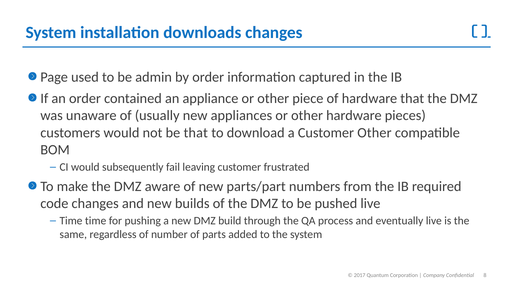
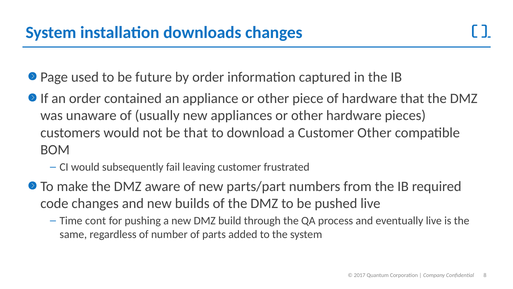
admin: admin -> future (154, 77)
Time time: time -> cont (96, 221)
